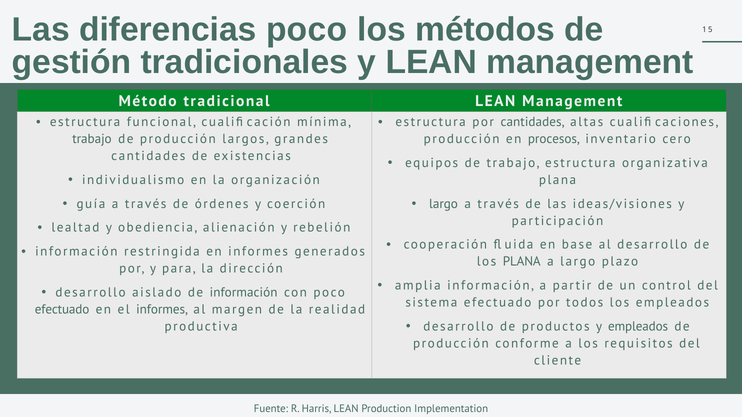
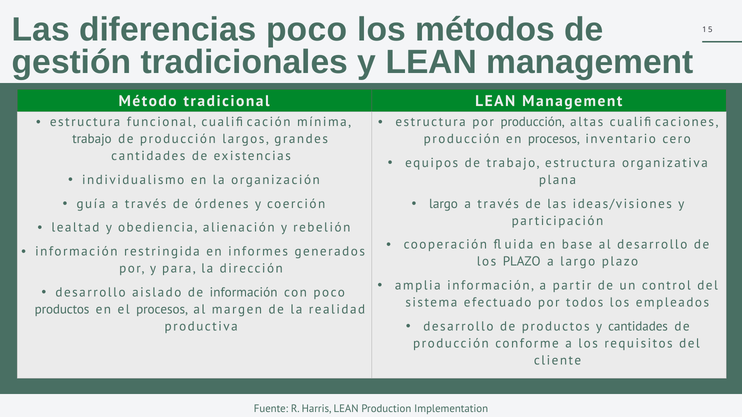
por cantidades: cantidades -> producción (533, 122)
los PLANA: PLANA -> PLAZO (522, 262)
efectuado: efectuado -> productos (62, 310)
el informes: informes -> procesos (162, 310)
y empleados: empleados -> cantidades (638, 327)
